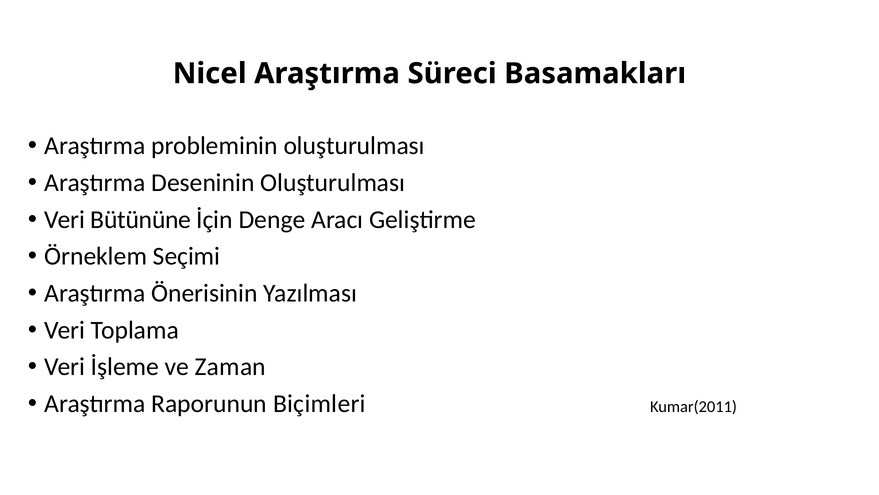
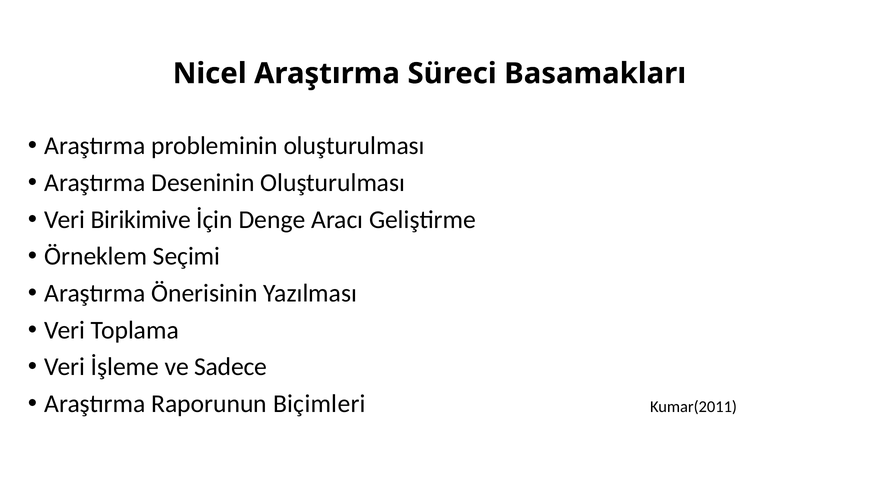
Bütününe: Bütününe -> Birikimive (141, 219)
Zaman: Zaman -> Sadece (231, 367)
